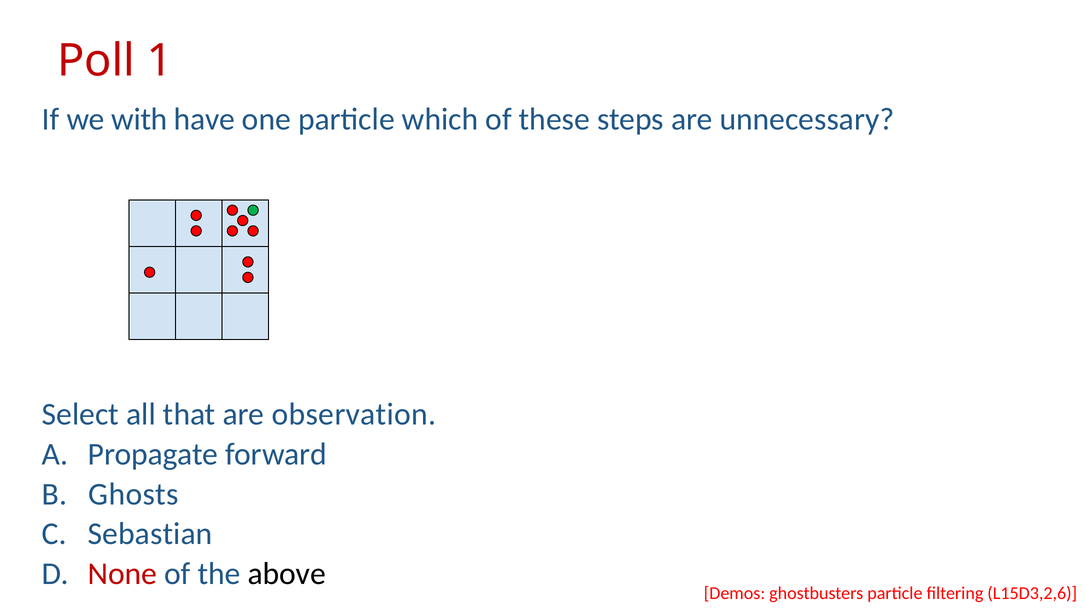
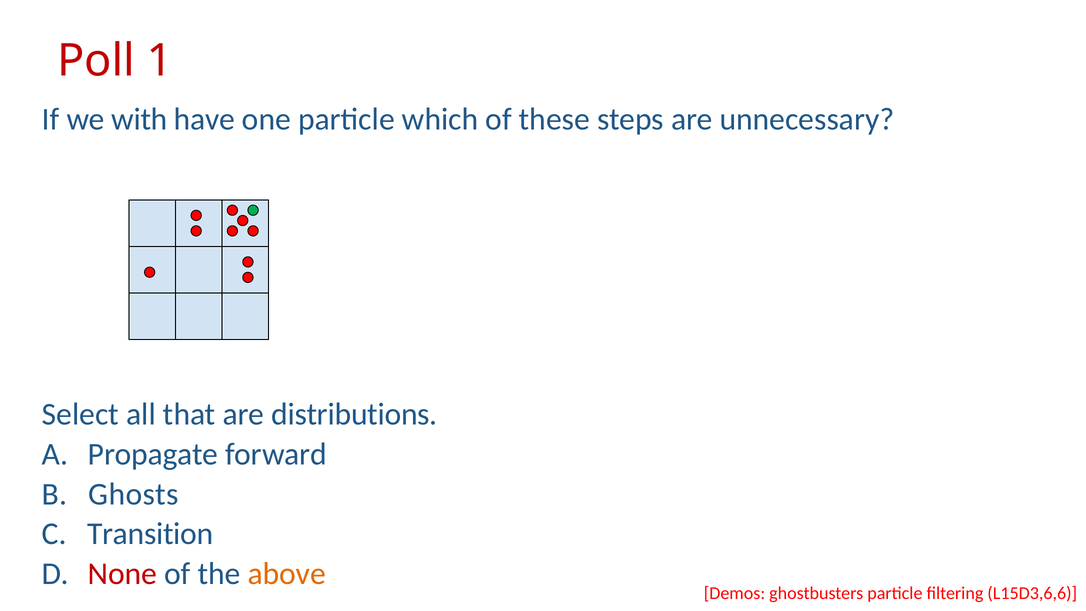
observation: observation -> distributions (354, 414)
Sebastian: Sebastian -> Transition (150, 534)
above colour: black -> orange (287, 574)
L15D3,2,6: L15D3,2,6 -> L15D3,6,6 (1032, 593)
